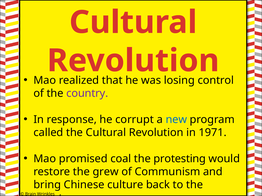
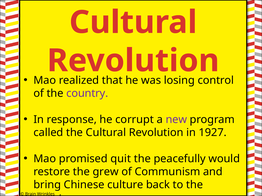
new colour: blue -> purple (176, 120)
1971: 1971 -> 1927 (213, 133)
coal: coal -> quit (121, 159)
protesting: protesting -> peacefully (180, 159)
